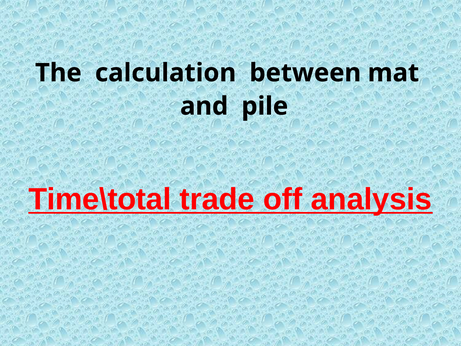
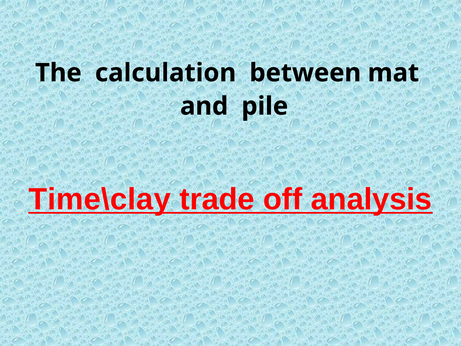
Time\total: Time\total -> Time\clay (100, 199)
